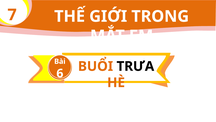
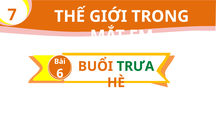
TRƯA colour: black -> green (135, 66)
